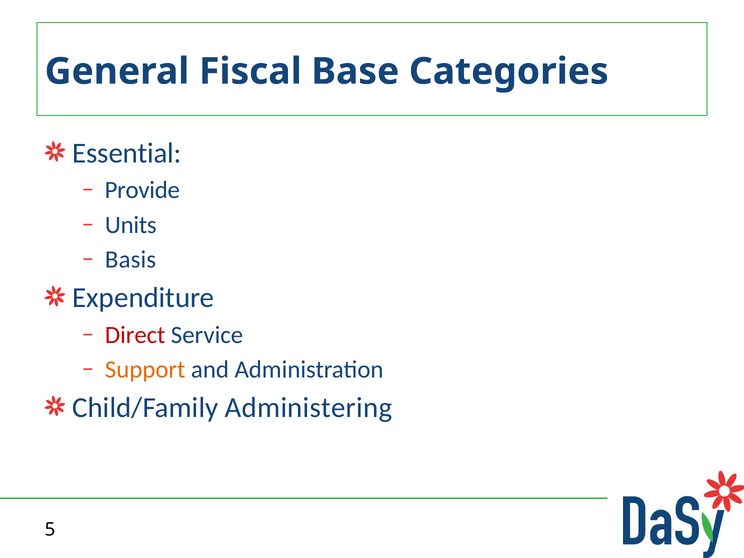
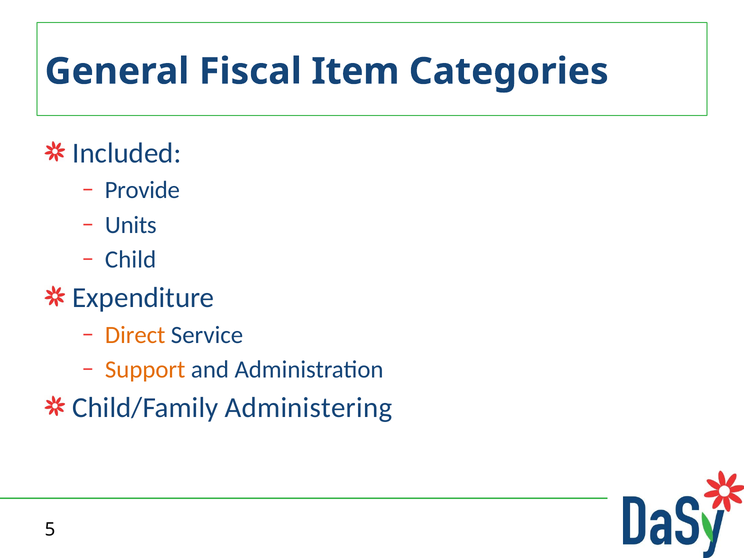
Base: Base -> Item (355, 71)
Essential: Essential -> Included (127, 153)
Basis: Basis -> Child (131, 260)
Direct colour: red -> orange (135, 335)
